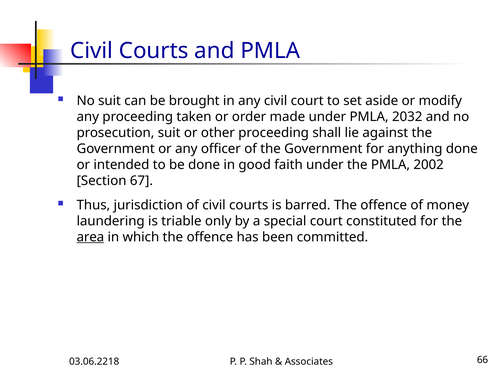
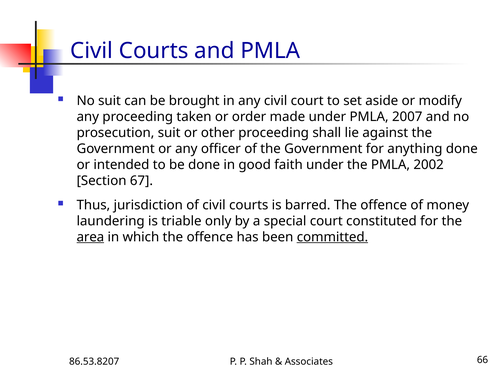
2032: 2032 -> 2007 (407, 117)
committed underline: none -> present (332, 237)
03.06.2218: 03.06.2218 -> 86.53.8207 (94, 362)
